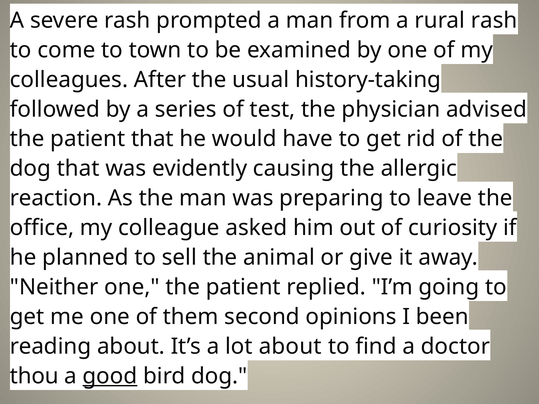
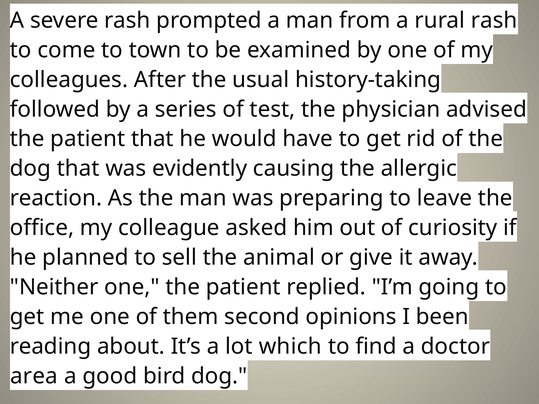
about: about -> which (290, 347)
thou: thou -> area (34, 376)
good underline: present -> none (110, 376)
